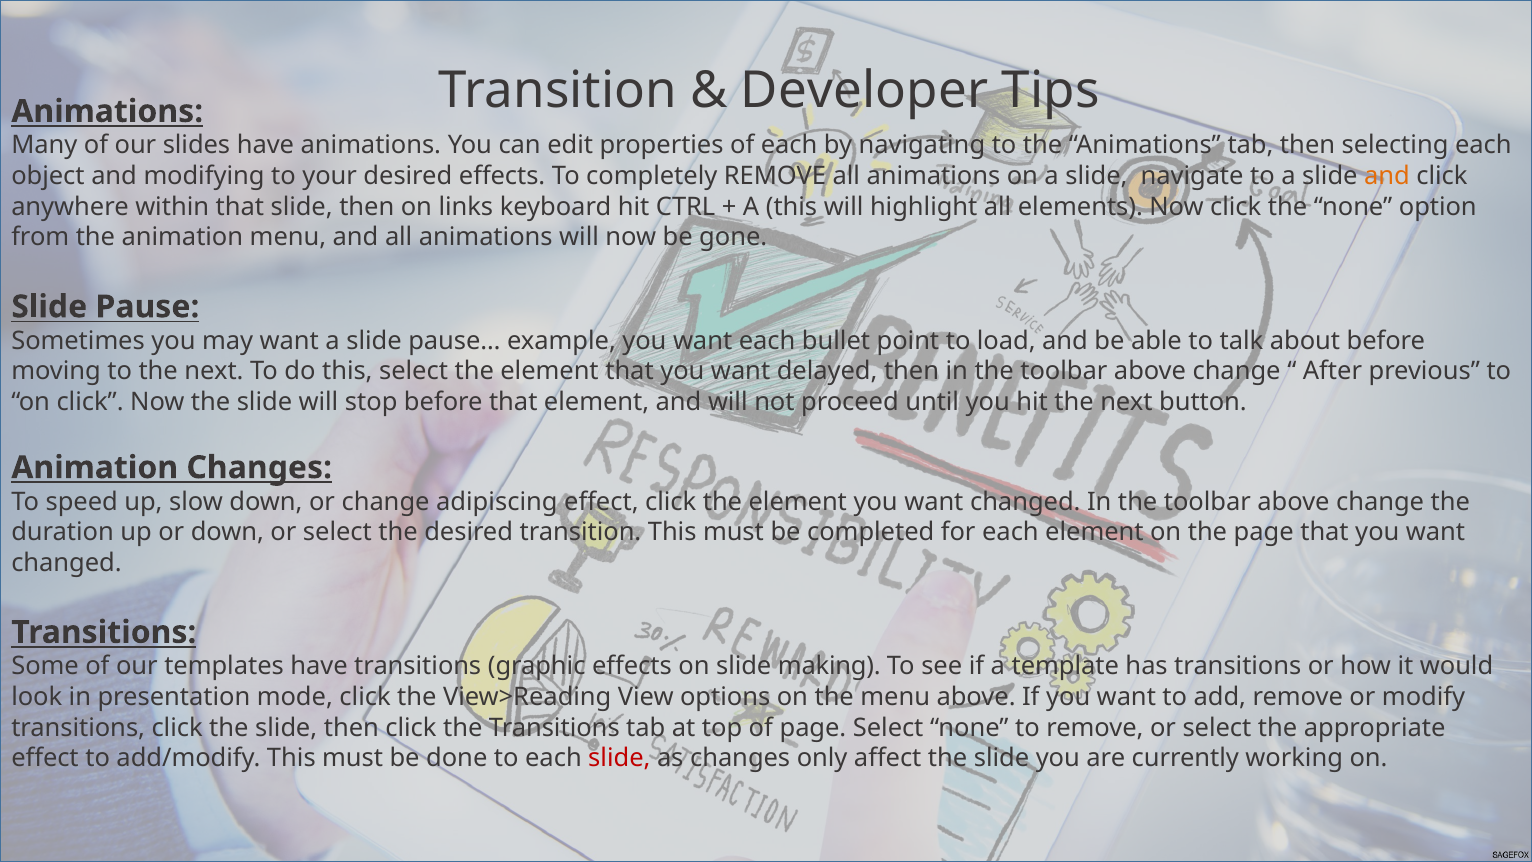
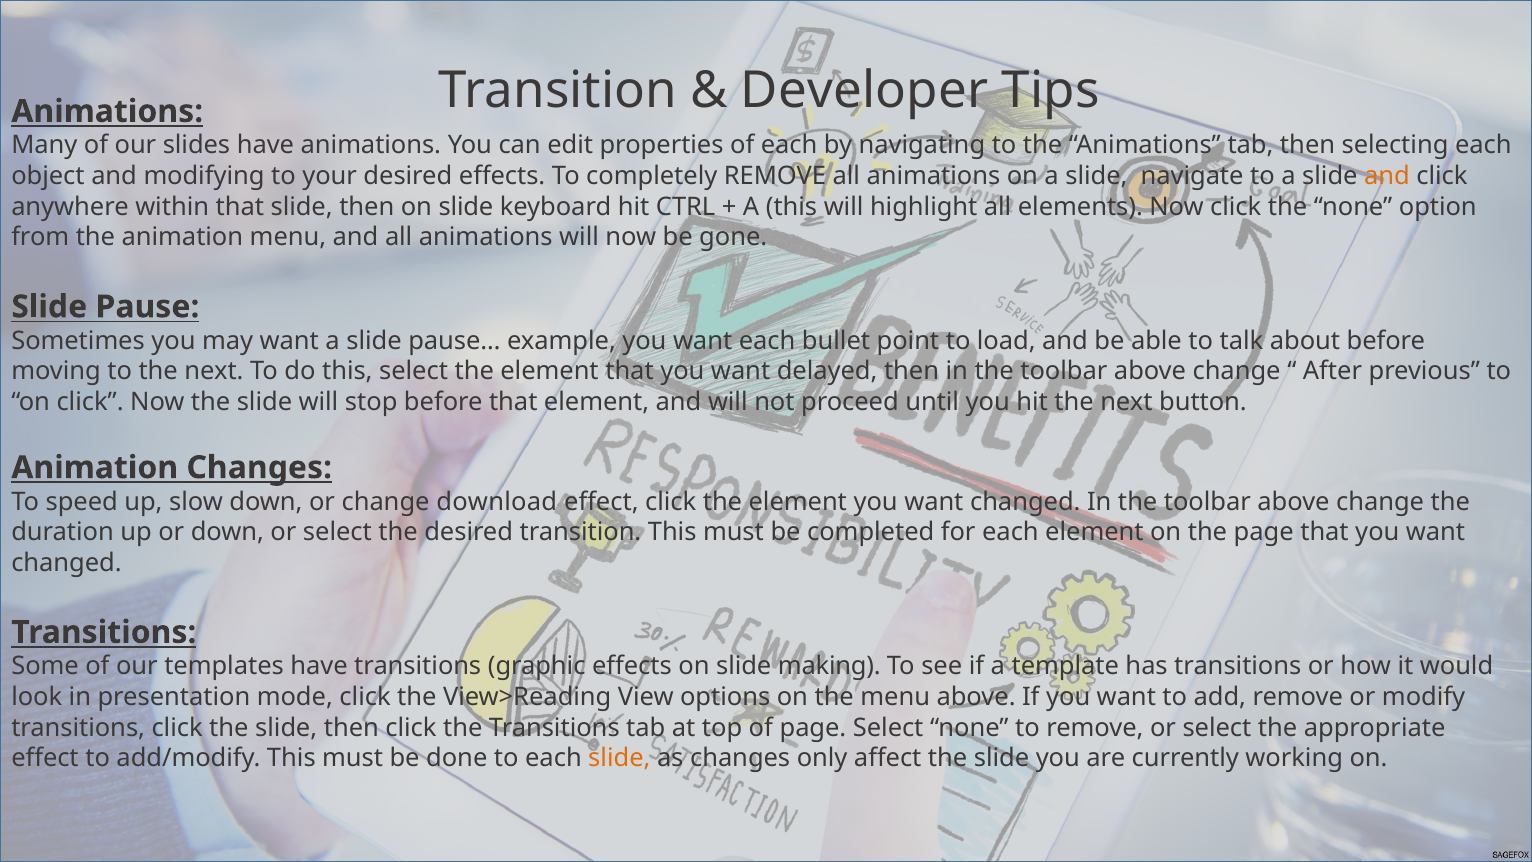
then on links: links -> slide (466, 207)
adipiscing: adipiscing -> download (497, 502)
slide colour: red -> orange (619, 758)
